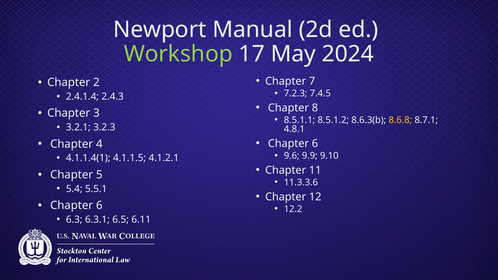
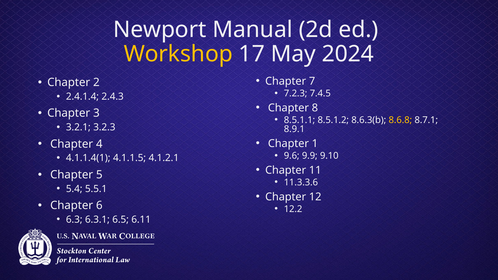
Workshop colour: light green -> yellow (178, 54)
4.8.1: 4.8.1 -> 8.9.1 (294, 129)
6: 6 -> 1 (315, 144)
